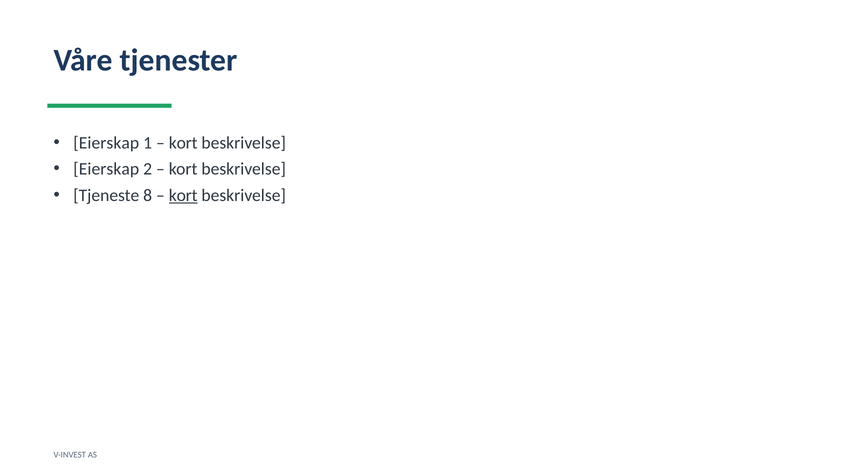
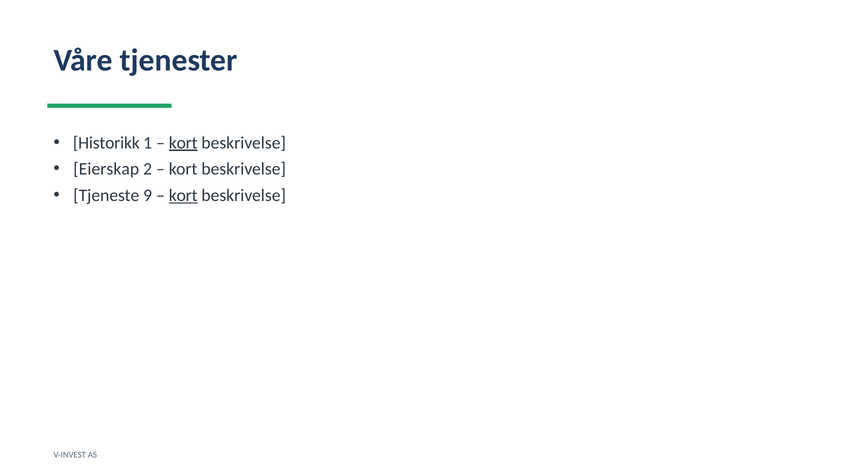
Eierskap: Eierskap -> Historikk (106, 143)
kort underline: none -> present (183, 143)
8: 8 -> 9 (148, 195)
